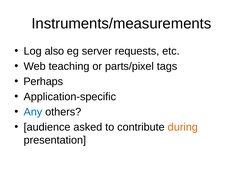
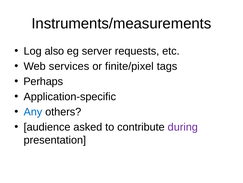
teaching: teaching -> services (69, 66)
parts/pixel: parts/pixel -> finite/pixel (129, 66)
during colour: orange -> purple (183, 127)
